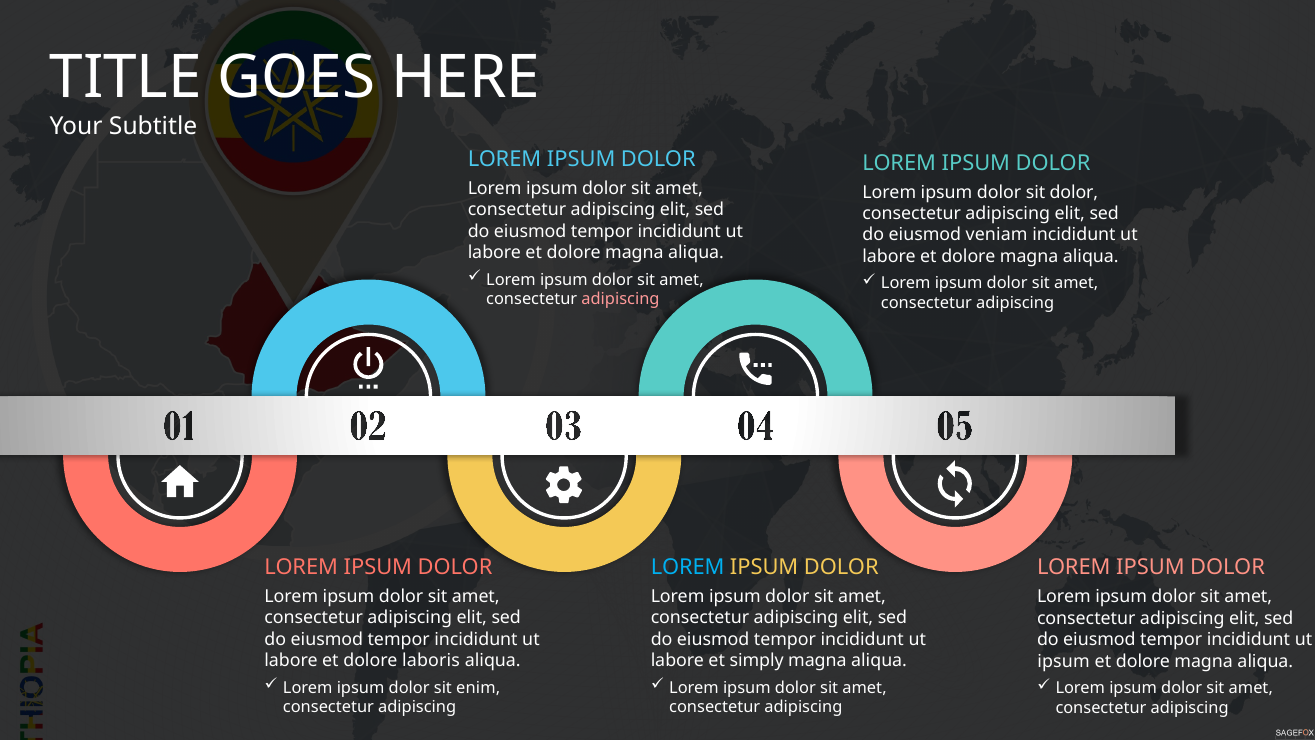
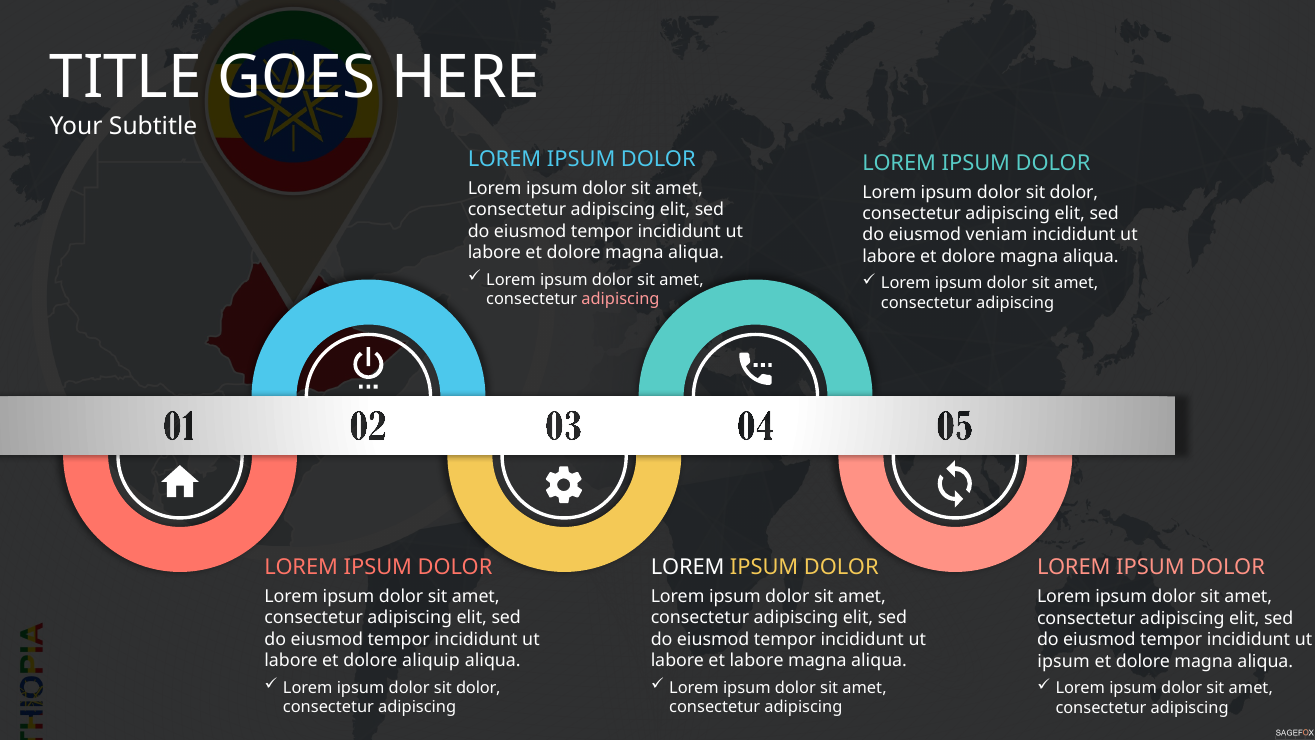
LOREM colour: light blue -> white (688, 567)
laboris: laboris -> aliquip (431, 660)
et simply: simply -> labore (757, 660)
enim: enim -> dolor (478, 687)
